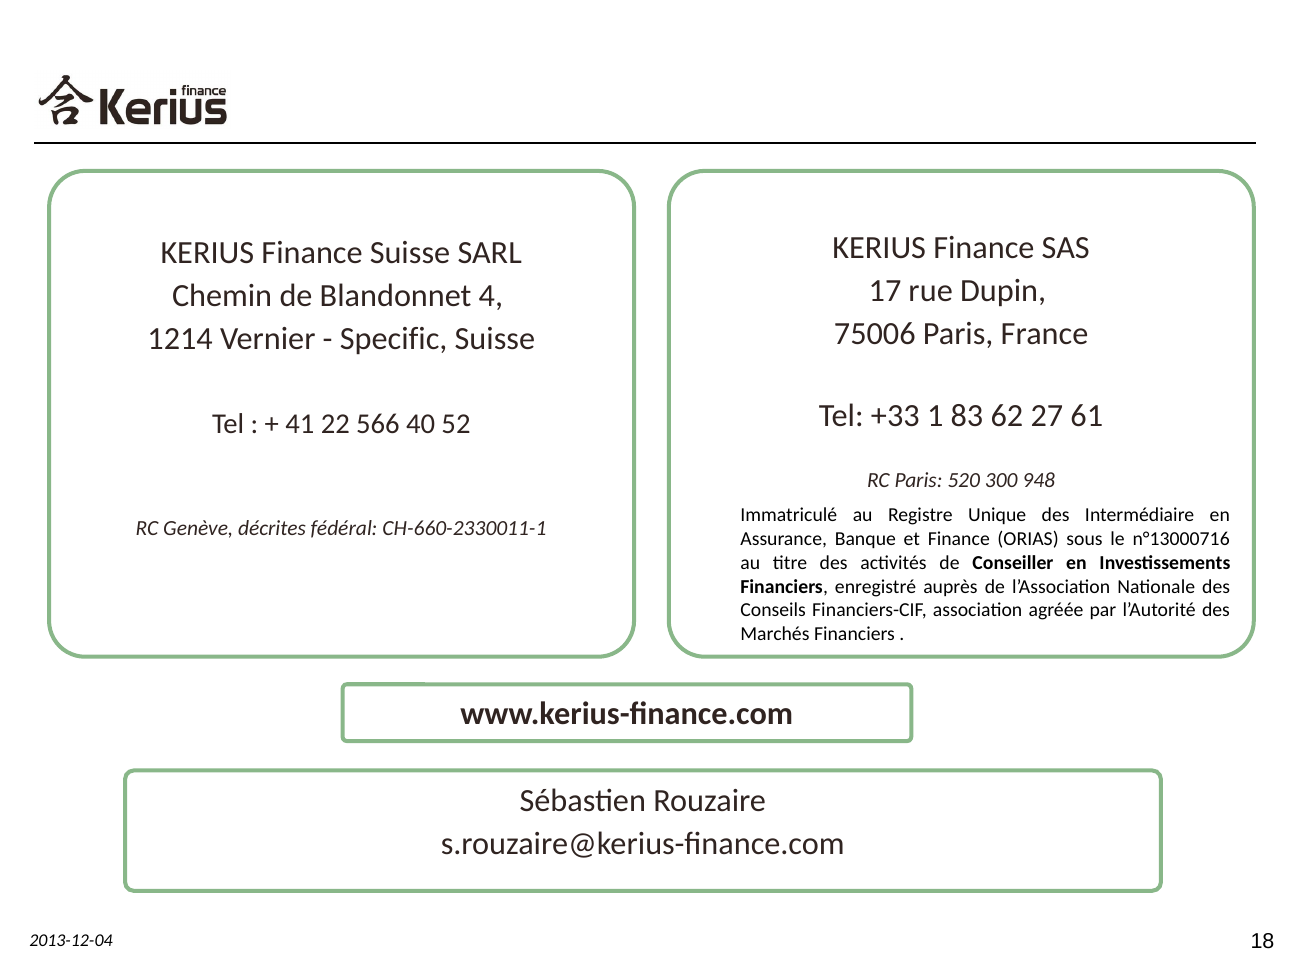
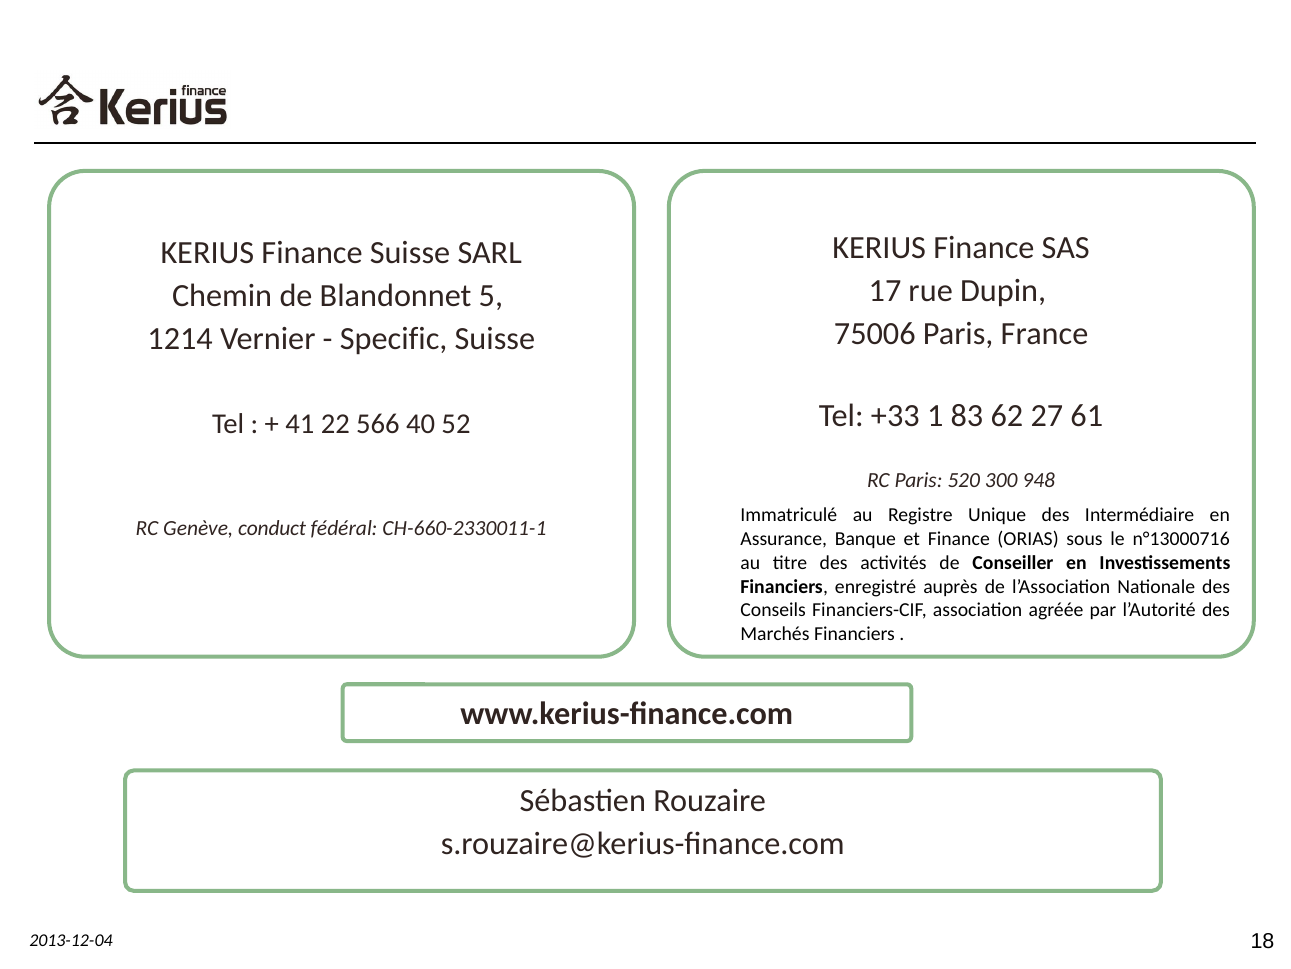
4: 4 -> 5 (491, 295)
décrites: décrites -> conduct (272, 528)
